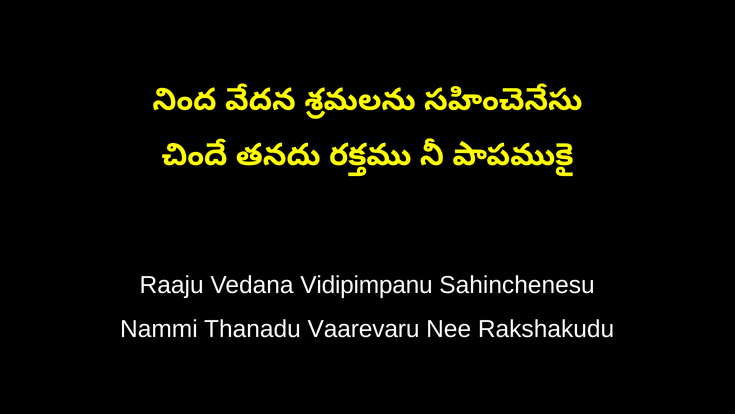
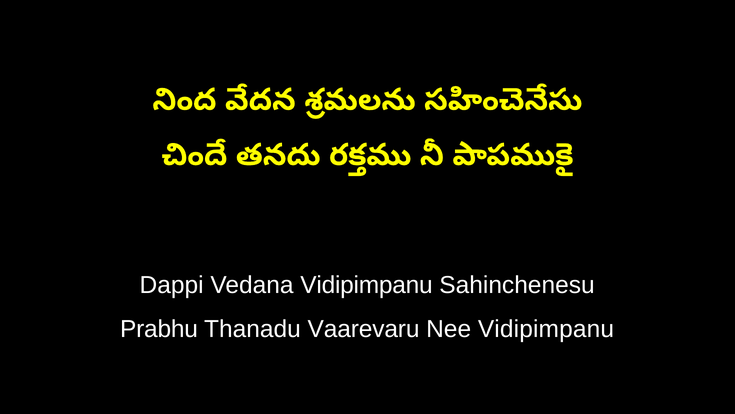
Raaju: Raaju -> Dappi (172, 285)
Nammi: Nammi -> Prabhu (159, 329)
Nee Rakshakudu: Rakshakudu -> Vidipimpanu (546, 329)
